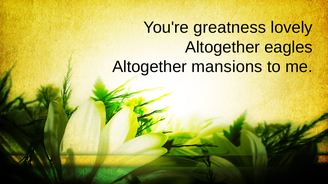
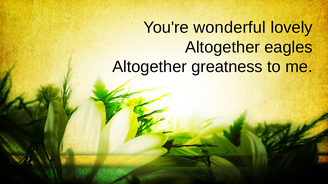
greatness: greatness -> wonderful (230, 28)
mansions: mansions -> greatness (227, 67)
